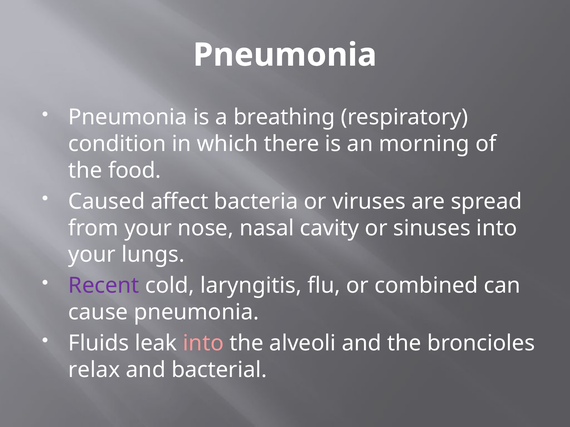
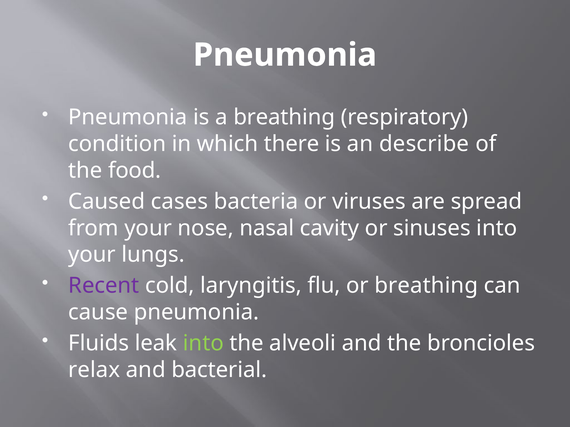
morning: morning -> describe (424, 144)
affect: affect -> cases (179, 202)
or combined: combined -> breathing (426, 286)
into colour: pink -> light green (203, 344)
